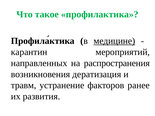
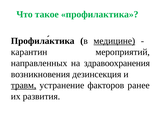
распространения: распространения -> здравоохранения (117, 63)
дератизация: дератизация -> дезинсекция (97, 74)
травм underline: none -> present (24, 85)
